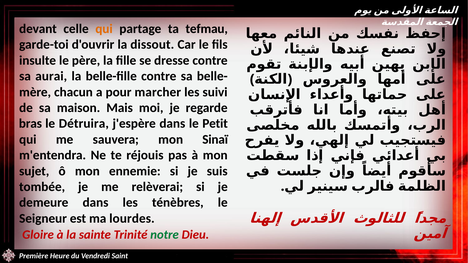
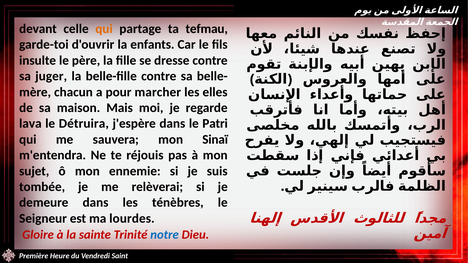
dissout: dissout -> enfants (152, 45)
aurai: aurai -> juger (51, 76)
suivi: suivi -> elles (215, 92)
bras: bras -> lava (30, 124)
Petit: Petit -> Patri (215, 124)
notre colour: green -> blue (165, 235)
